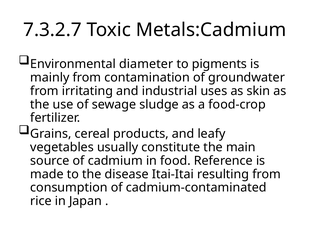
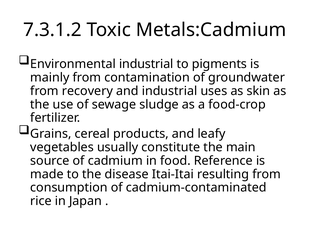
7.3.2.7: 7.3.2.7 -> 7.3.1.2 (52, 30)
Environmental diameter: diameter -> industrial (146, 64)
irritating: irritating -> recovery (87, 91)
